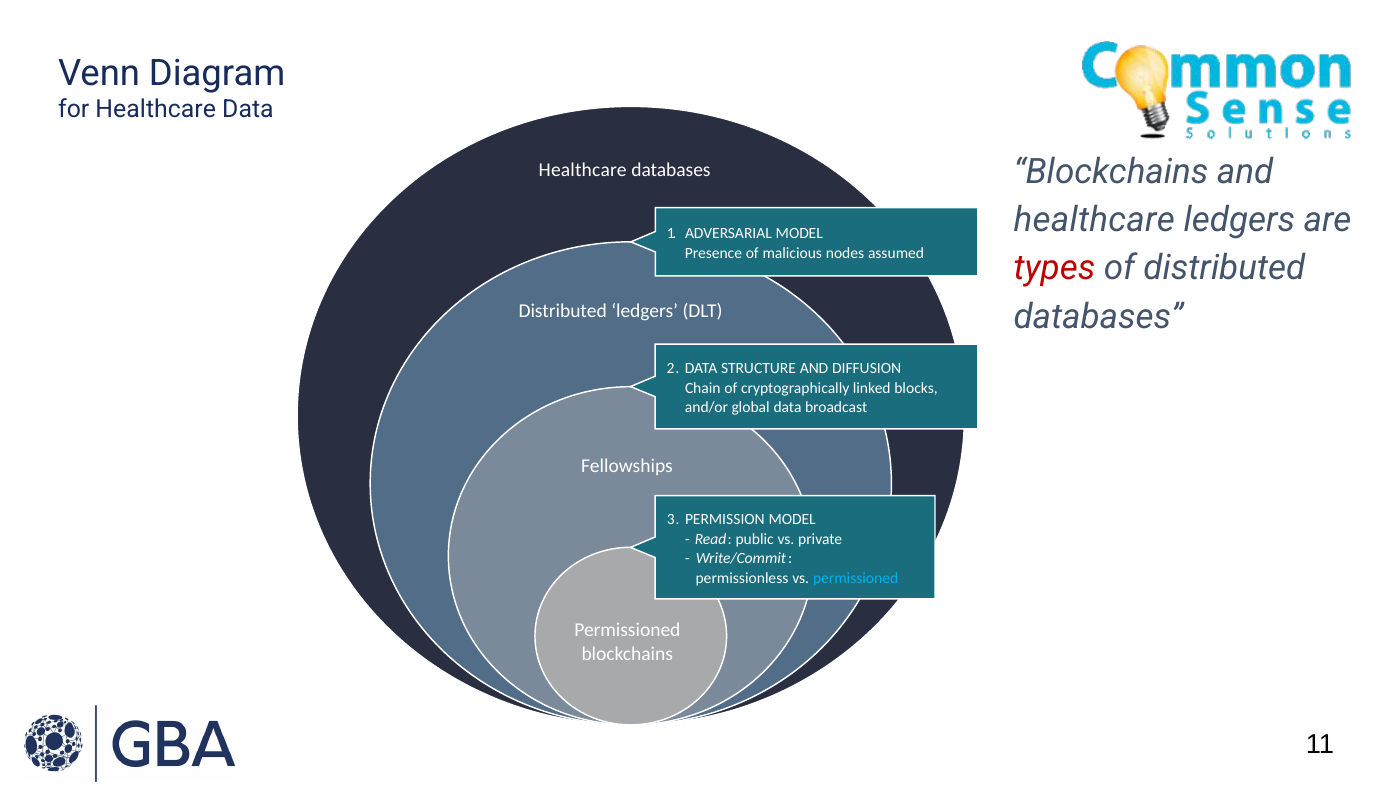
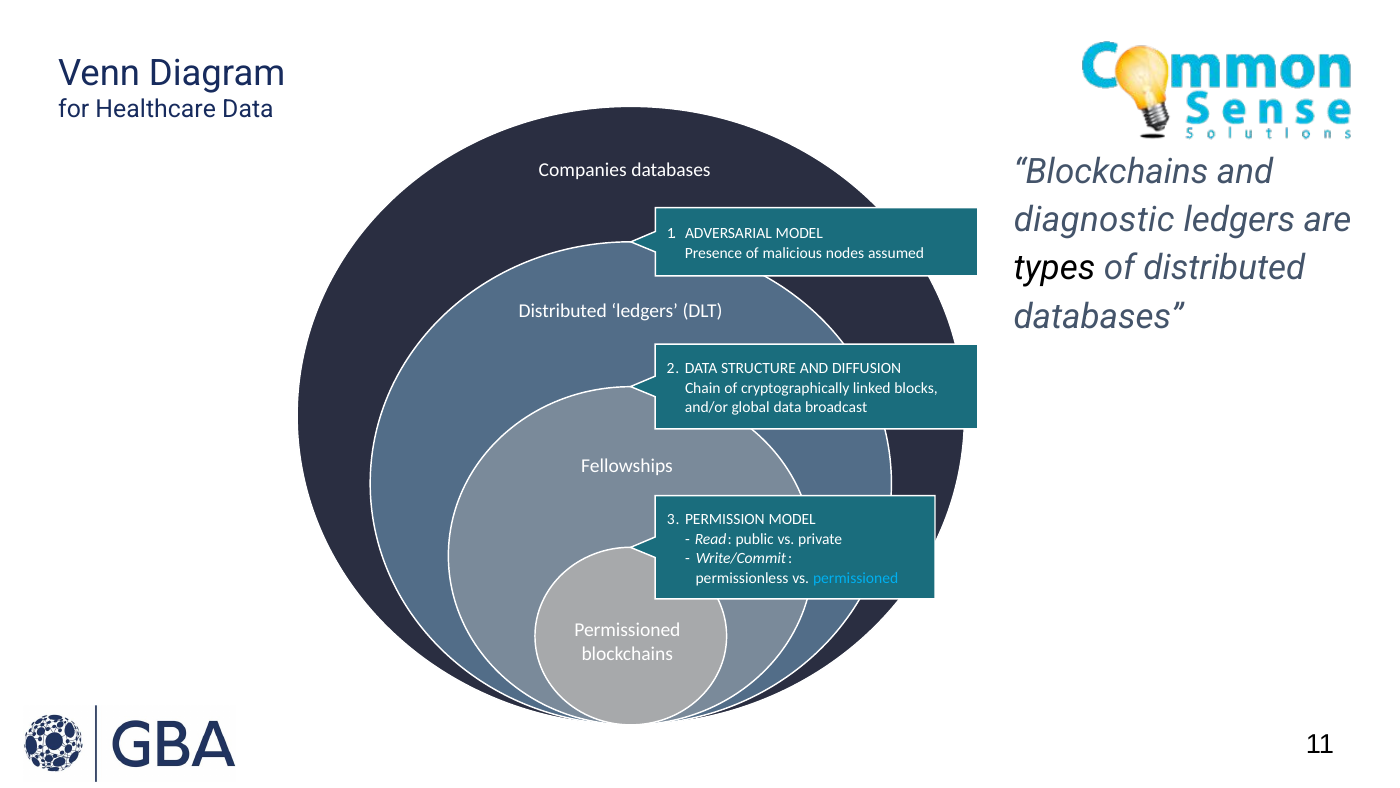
Healthcare: Healthcare -> Companies (583, 170)
healthcare: healthcare -> diagnostic (1094, 220)
types colour: red -> black (1054, 268)
